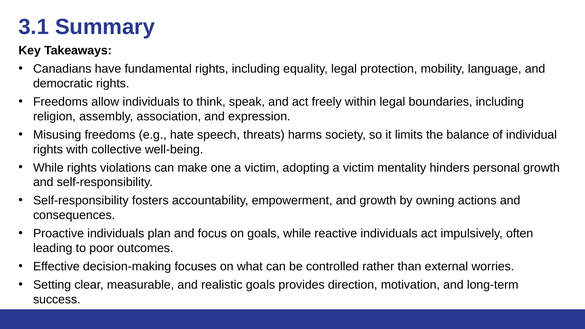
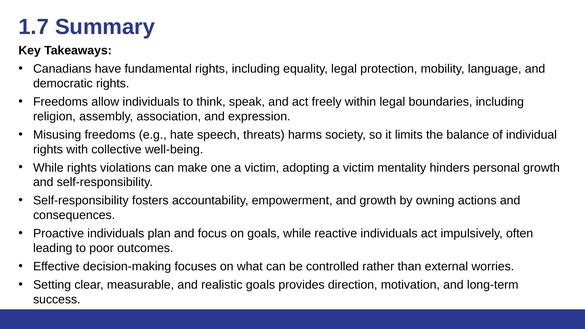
3.1: 3.1 -> 1.7 (34, 27)
